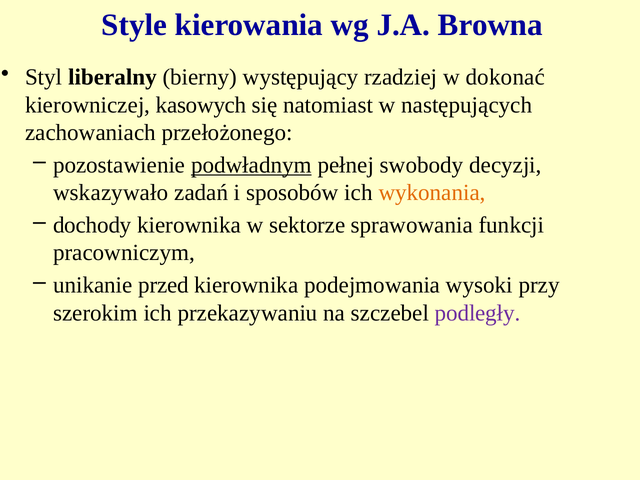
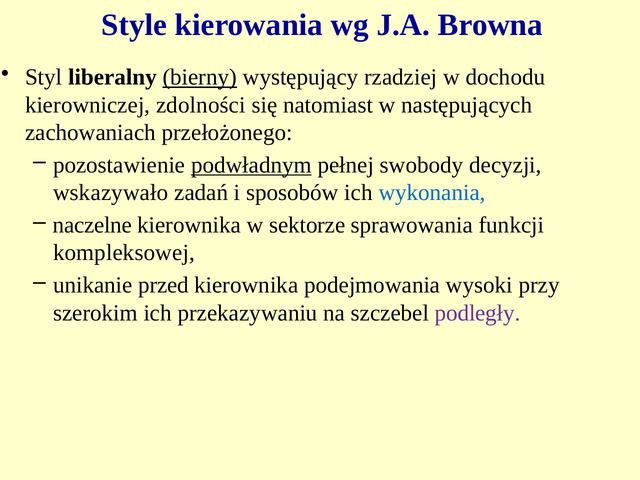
bierny underline: none -> present (200, 77)
dokonać: dokonać -> dochodu (505, 77)
kasowych: kasowych -> zdolności (201, 105)
wykonania colour: orange -> blue (432, 193)
dochody: dochody -> naczelne (92, 225)
pracowniczym: pracowniczym -> kompleksowej (124, 253)
